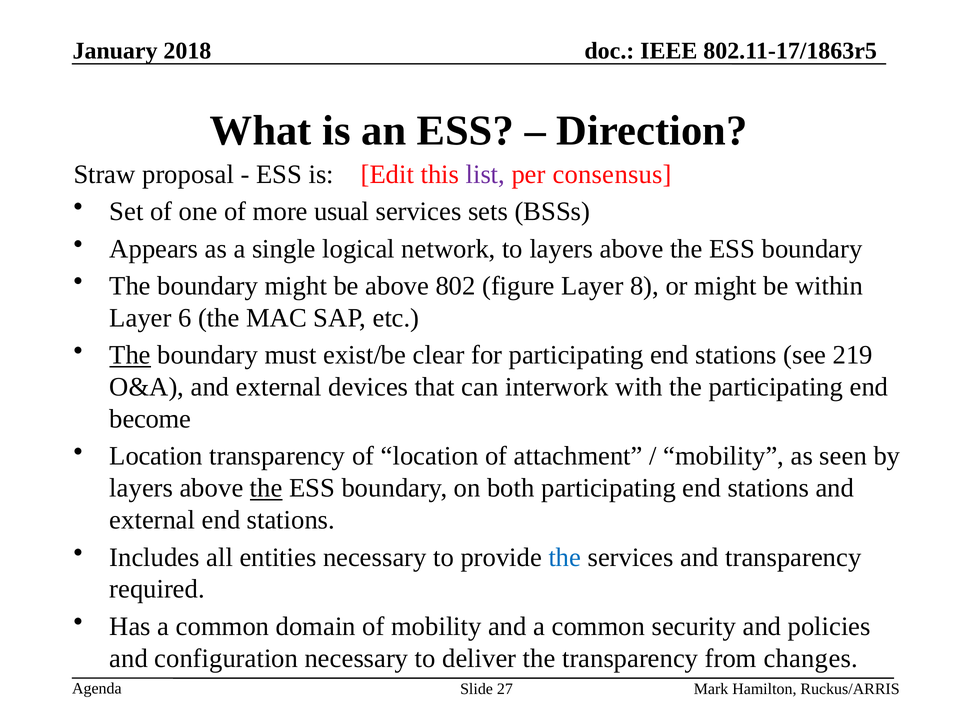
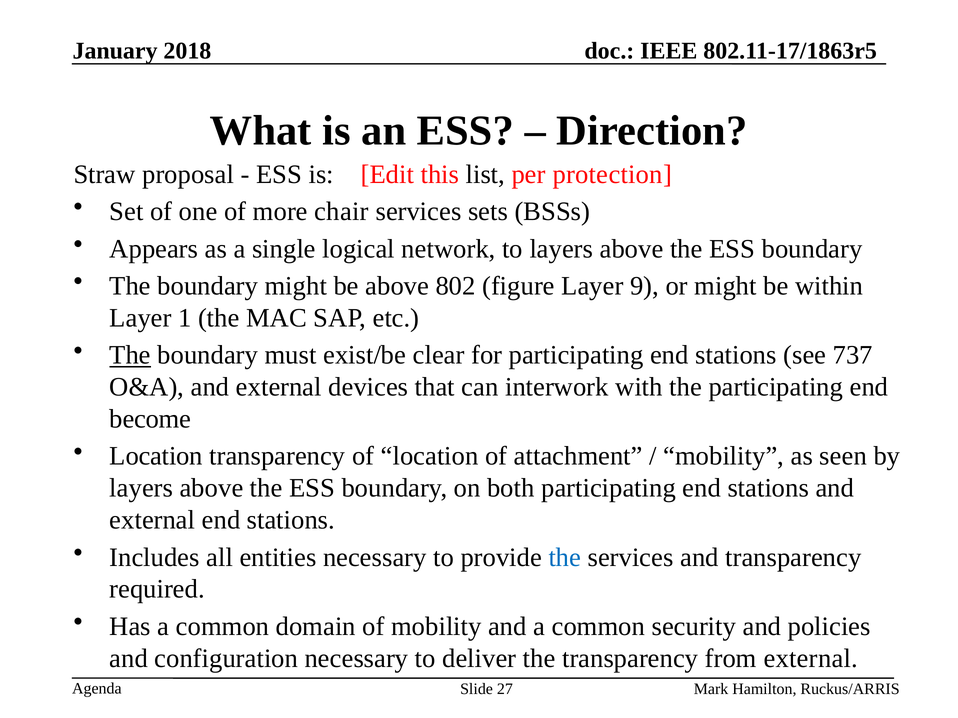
list colour: purple -> black (485, 174)
consensus: consensus -> protection (612, 174)
usual: usual -> chair (341, 212)
8: 8 -> 9 (645, 286)
6: 6 -> 1 (185, 318)
219: 219 -> 737 (853, 355)
the underline: present -> none (266, 488)
from changes: changes -> external (811, 659)
